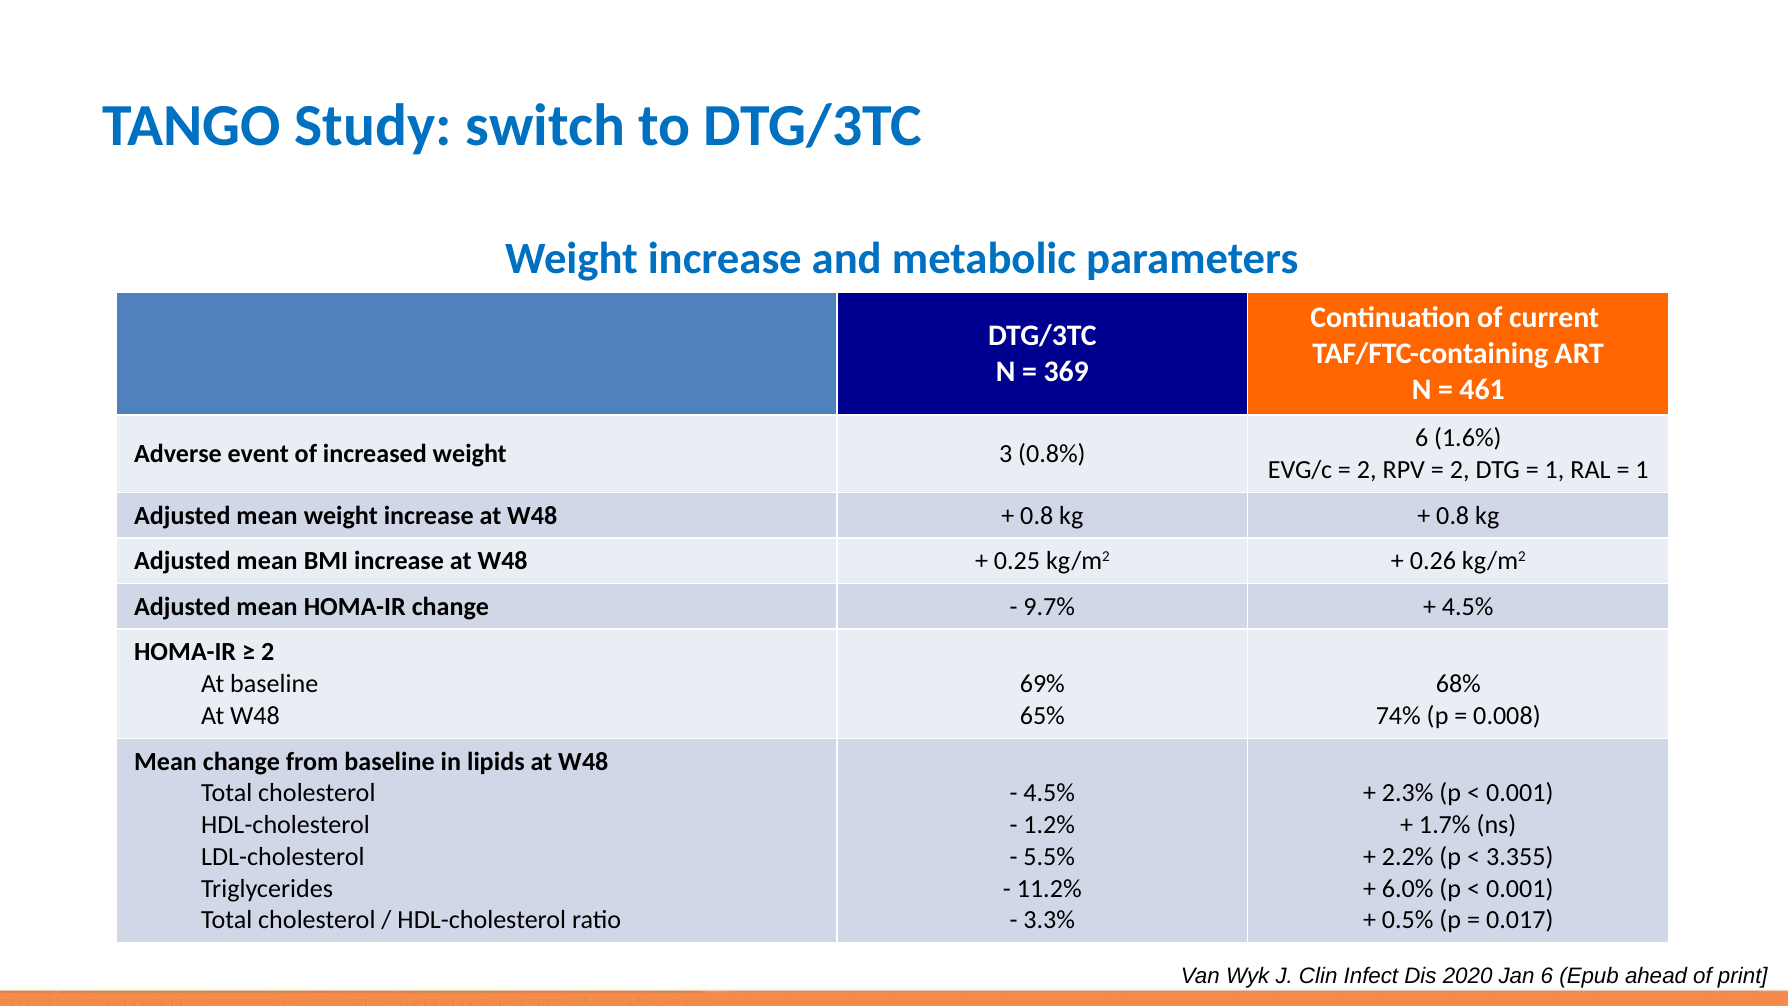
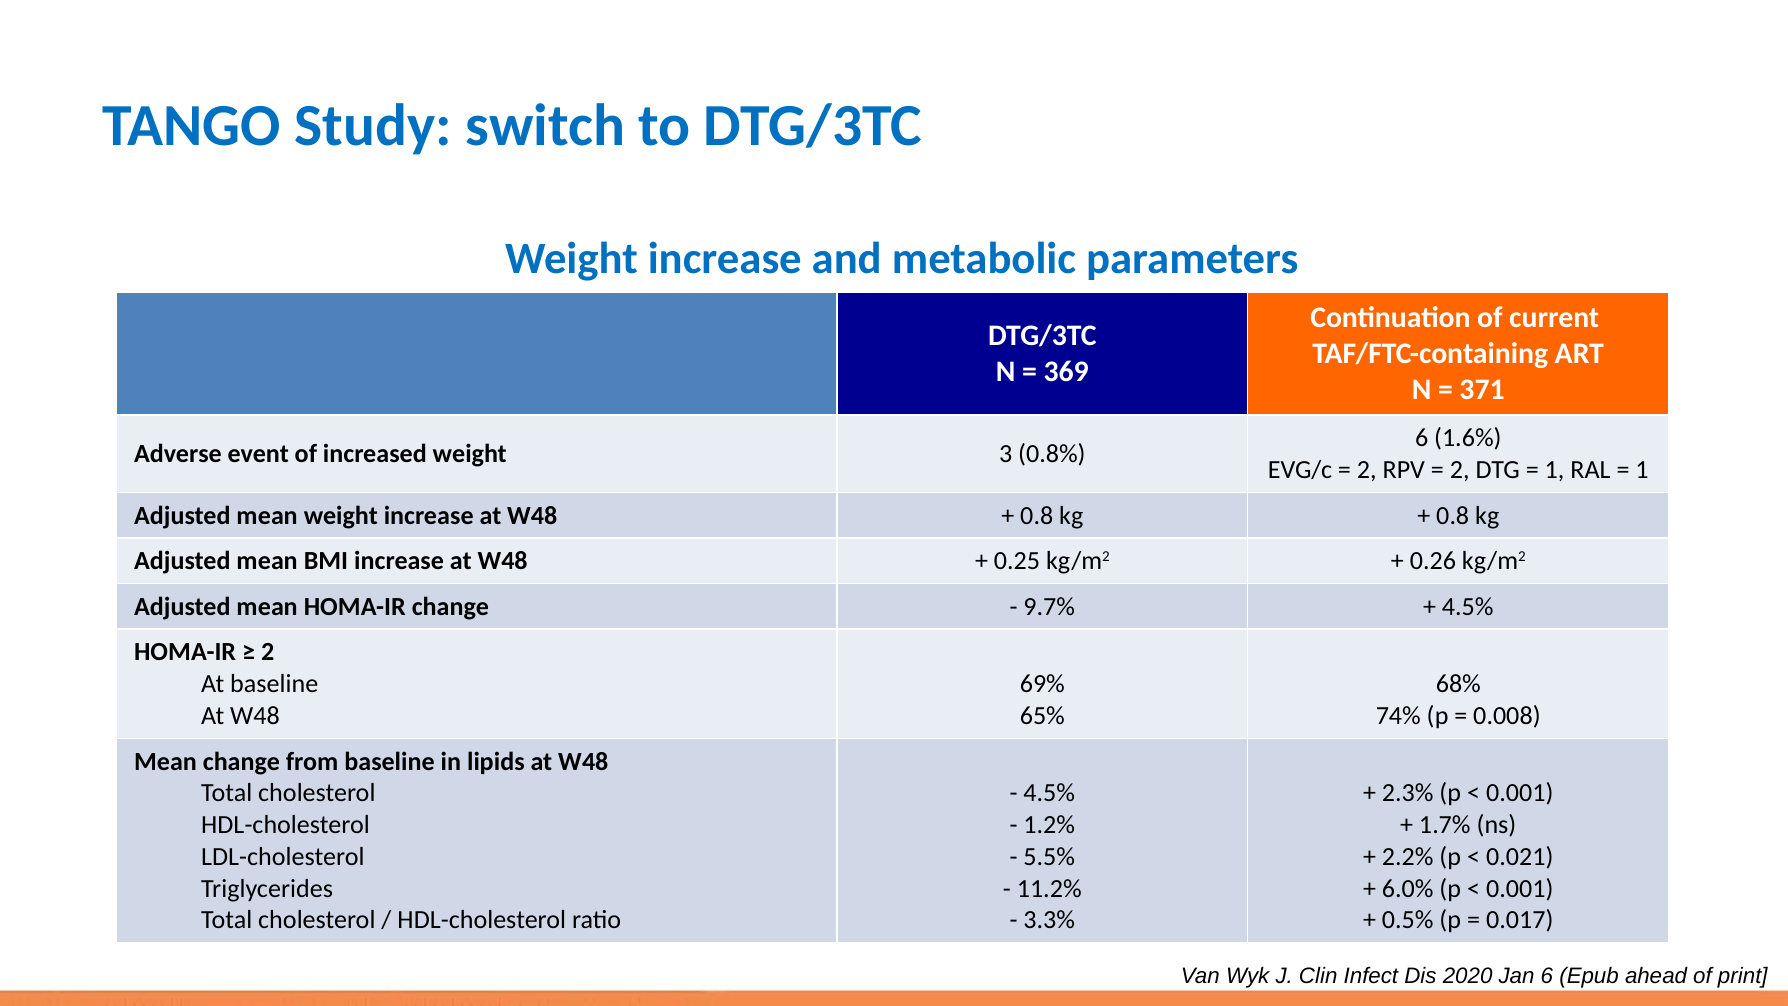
461: 461 -> 371 (1482, 390)
3.355: 3.355 -> 0.021 (1520, 856)
